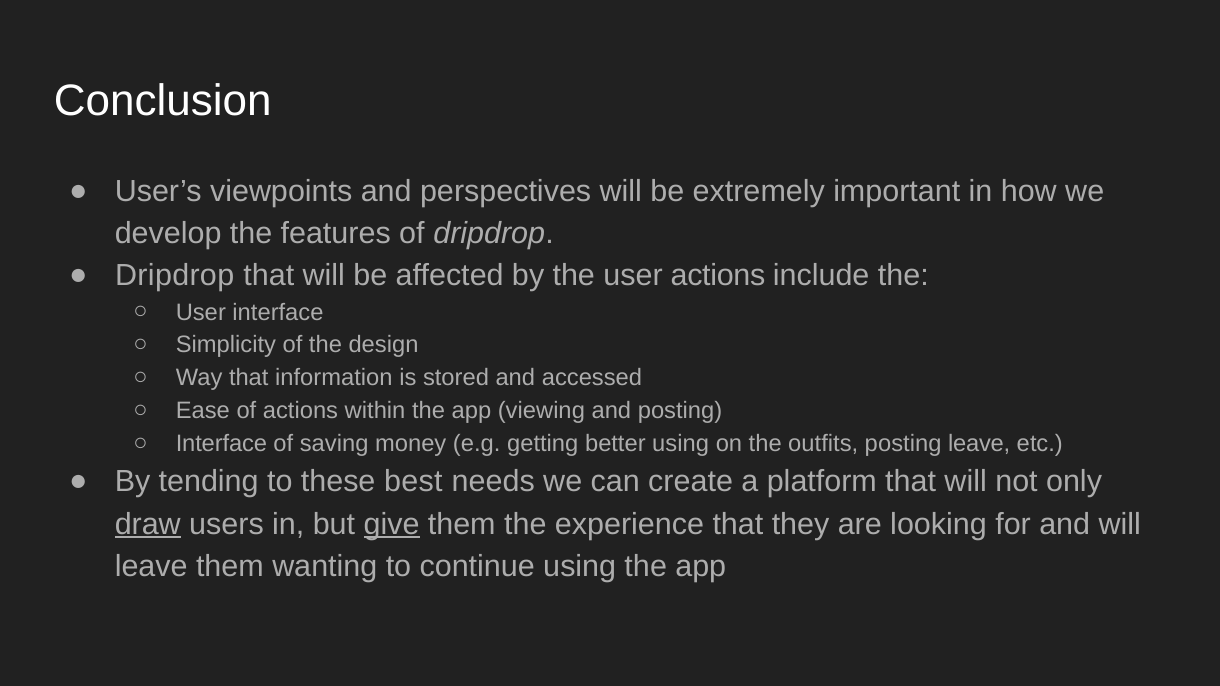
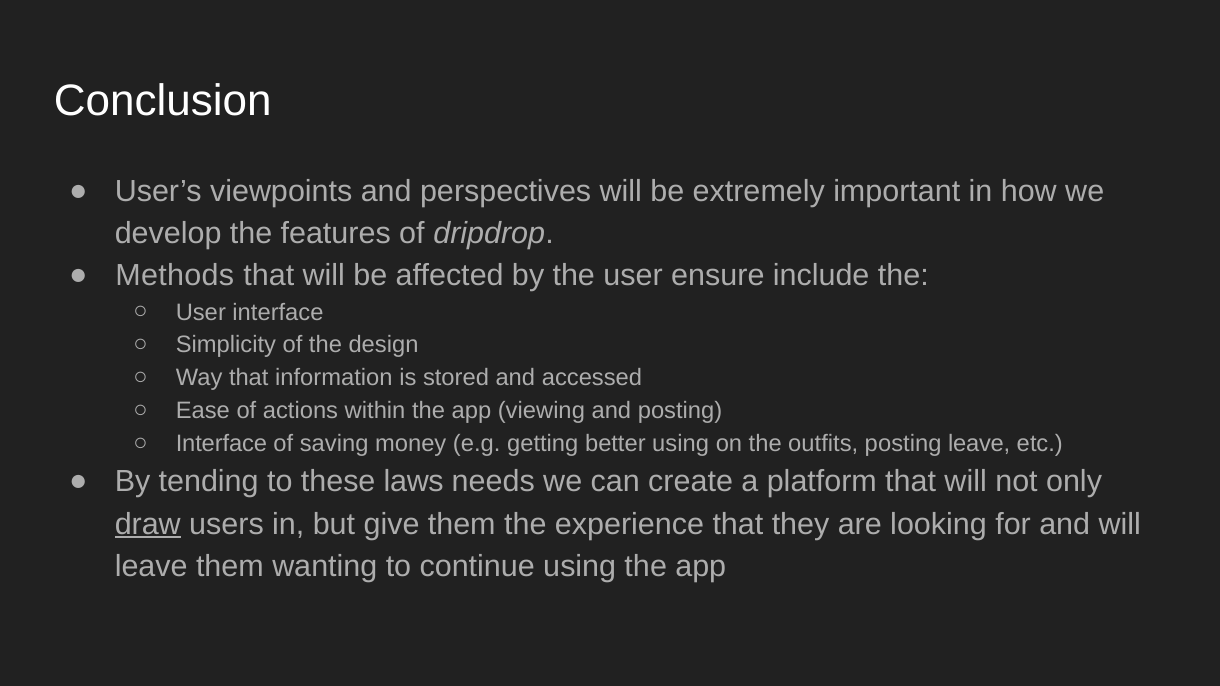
Dripdrop: Dripdrop -> Methods (175, 276)
user actions: actions -> ensure (718, 276)
best: best -> laws (414, 482)
give underline: present -> none (392, 524)
